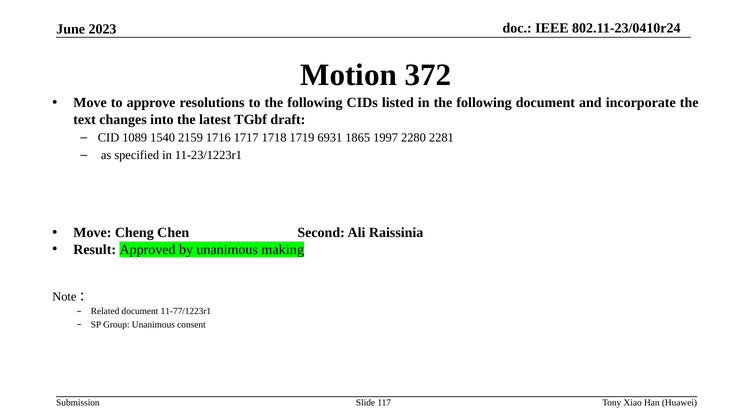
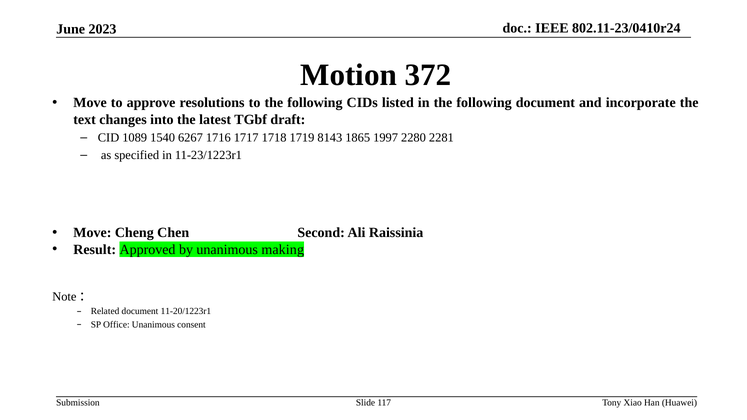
2159: 2159 -> 6267 (190, 138)
6931: 6931 -> 8143 (330, 138)
11-77/1223r1: 11-77/1223r1 -> 11-20/1223r1 (186, 311)
Group: Group -> Office (116, 325)
